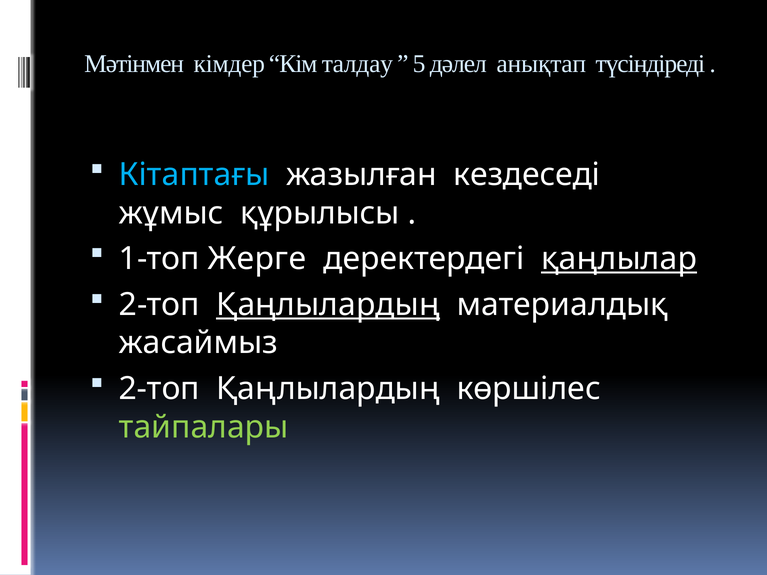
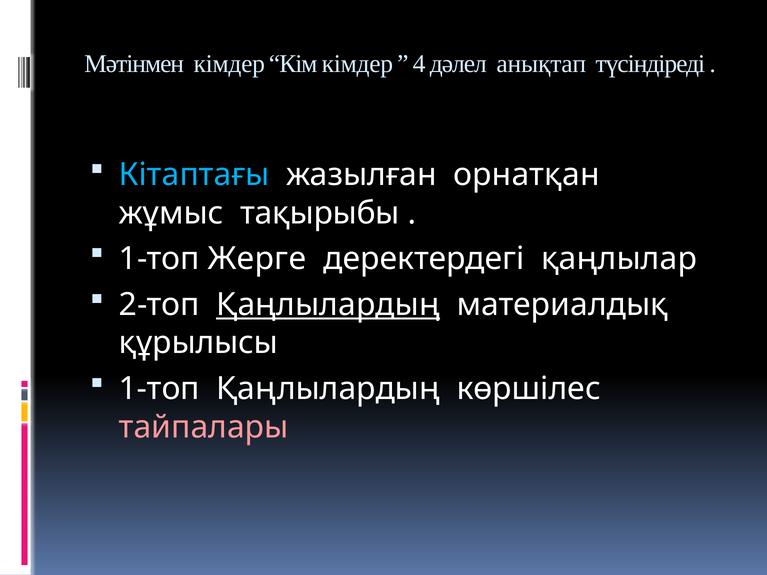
Кім талдау: талдау -> кімдер (357, 64)
5: 5 -> 4 (419, 64)
кездеседі: кездеседі -> орнатқан (527, 175)
құрылысы: құрылысы -> тақырыбы (320, 213)
қаңлылар underline: present -> none (619, 259)
жасаймыз: жасаймыз -> құрылысы (198, 343)
2-топ: 2-топ -> 1-топ (159, 389)
тайпалары colour: light green -> pink (204, 427)
